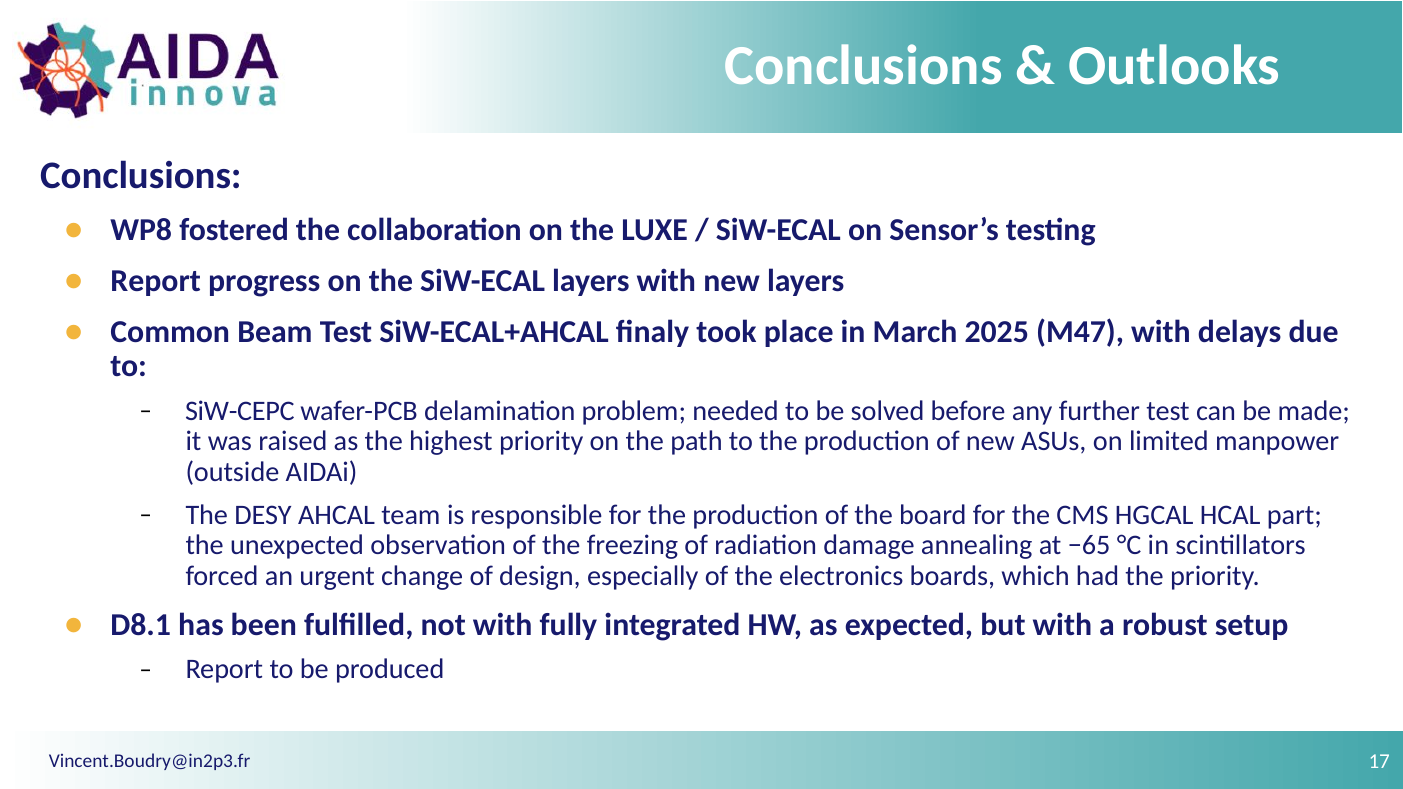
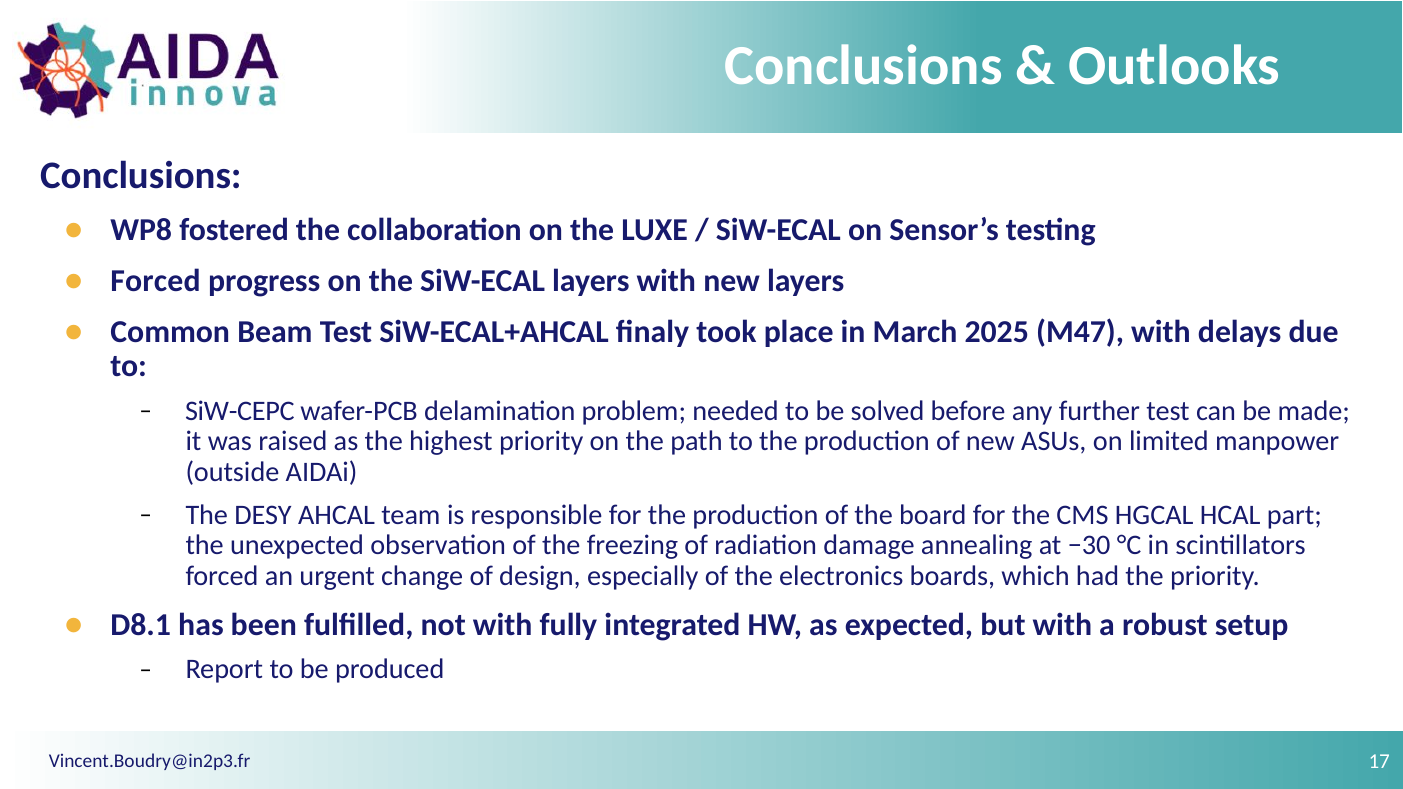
Report: Report -> Forced (156, 281)
−65: −65 -> −30 (1089, 545)
